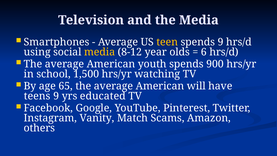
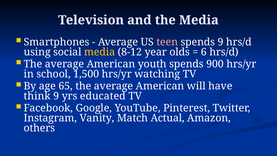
teen colour: yellow -> pink (167, 42)
teens: teens -> think (37, 96)
Scams: Scams -> Actual (168, 118)
